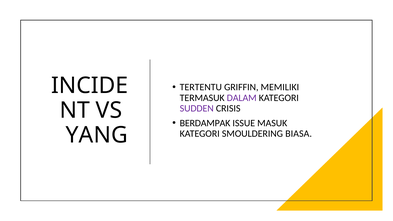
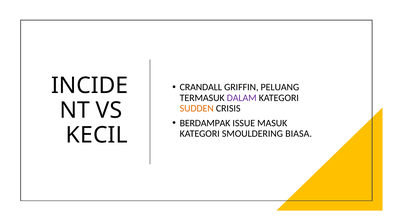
TERTENTU: TERTENTU -> CRANDALL (201, 87)
MEMILIKI: MEMILIKI -> PELUANG (280, 87)
SUDDEN colour: purple -> orange (197, 108)
YANG: YANG -> KECIL (97, 135)
